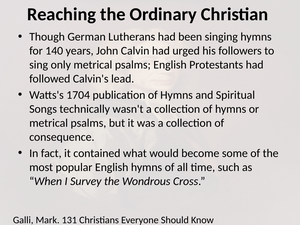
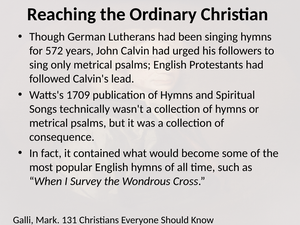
140: 140 -> 572 (54, 51)
1704: 1704 -> 1709 (78, 95)
